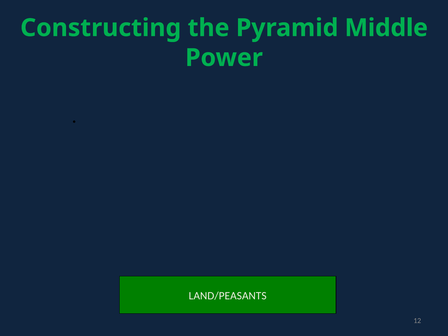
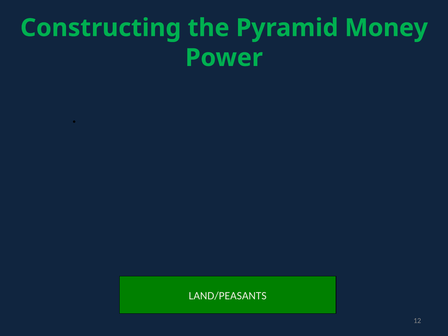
Middle: Middle -> Money (386, 28)
